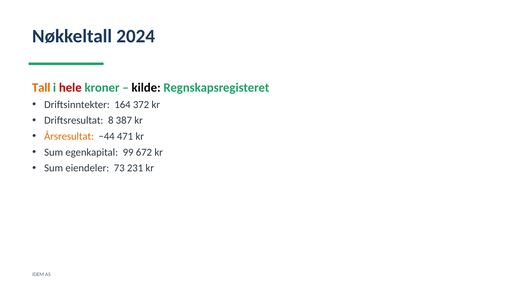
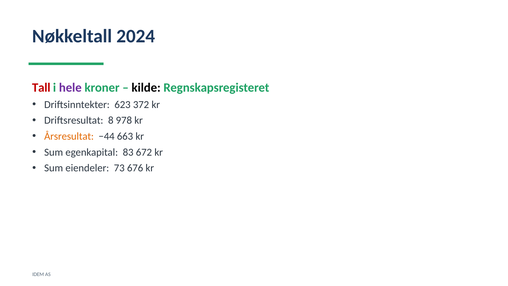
Tall colour: orange -> red (41, 87)
hele colour: red -> purple (70, 87)
164: 164 -> 623 (123, 104)
387: 387 -> 978 (124, 120)
471: 471 -> 663 (125, 136)
99: 99 -> 83 (128, 152)
231: 231 -> 676 (135, 168)
